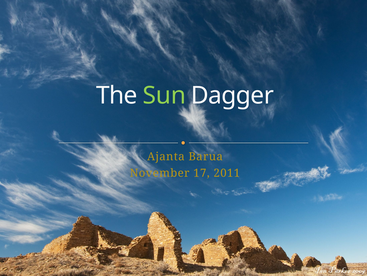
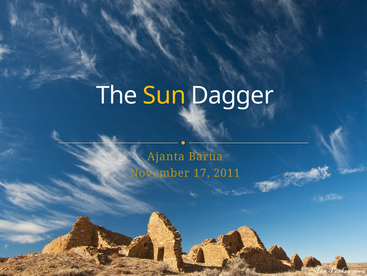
Sun colour: light green -> yellow (164, 95)
